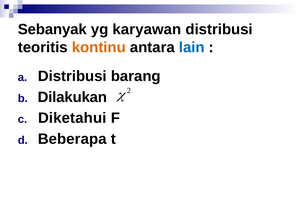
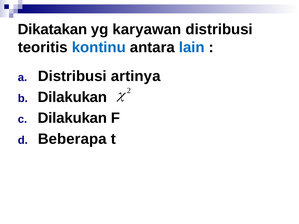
Sebanyak: Sebanyak -> Dikatakan (52, 29)
kontinu colour: orange -> blue (99, 47)
barang: barang -> artinya (136, 76)
Diketahui: Diketahui -> Dilakukan (72, 118)
